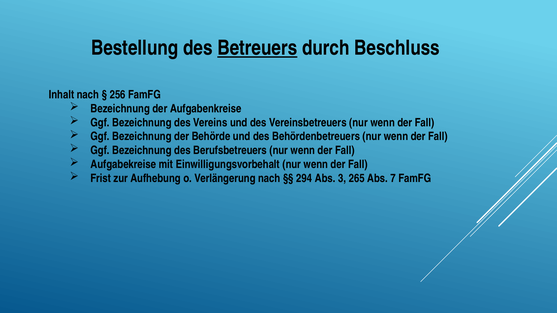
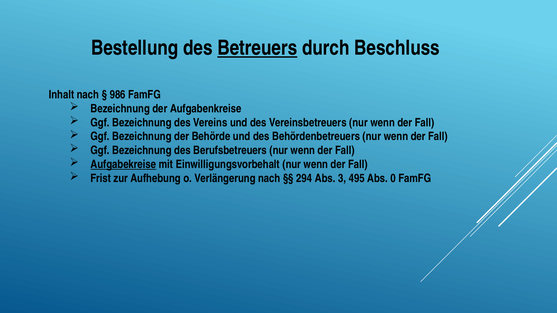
256: 256 -> 986 (118, 95)
Aufgabekreise underline: none -> present (123, 164)
265: 265 -> 495 (357, 178)
7: 7 -> 0 (393, 178)
